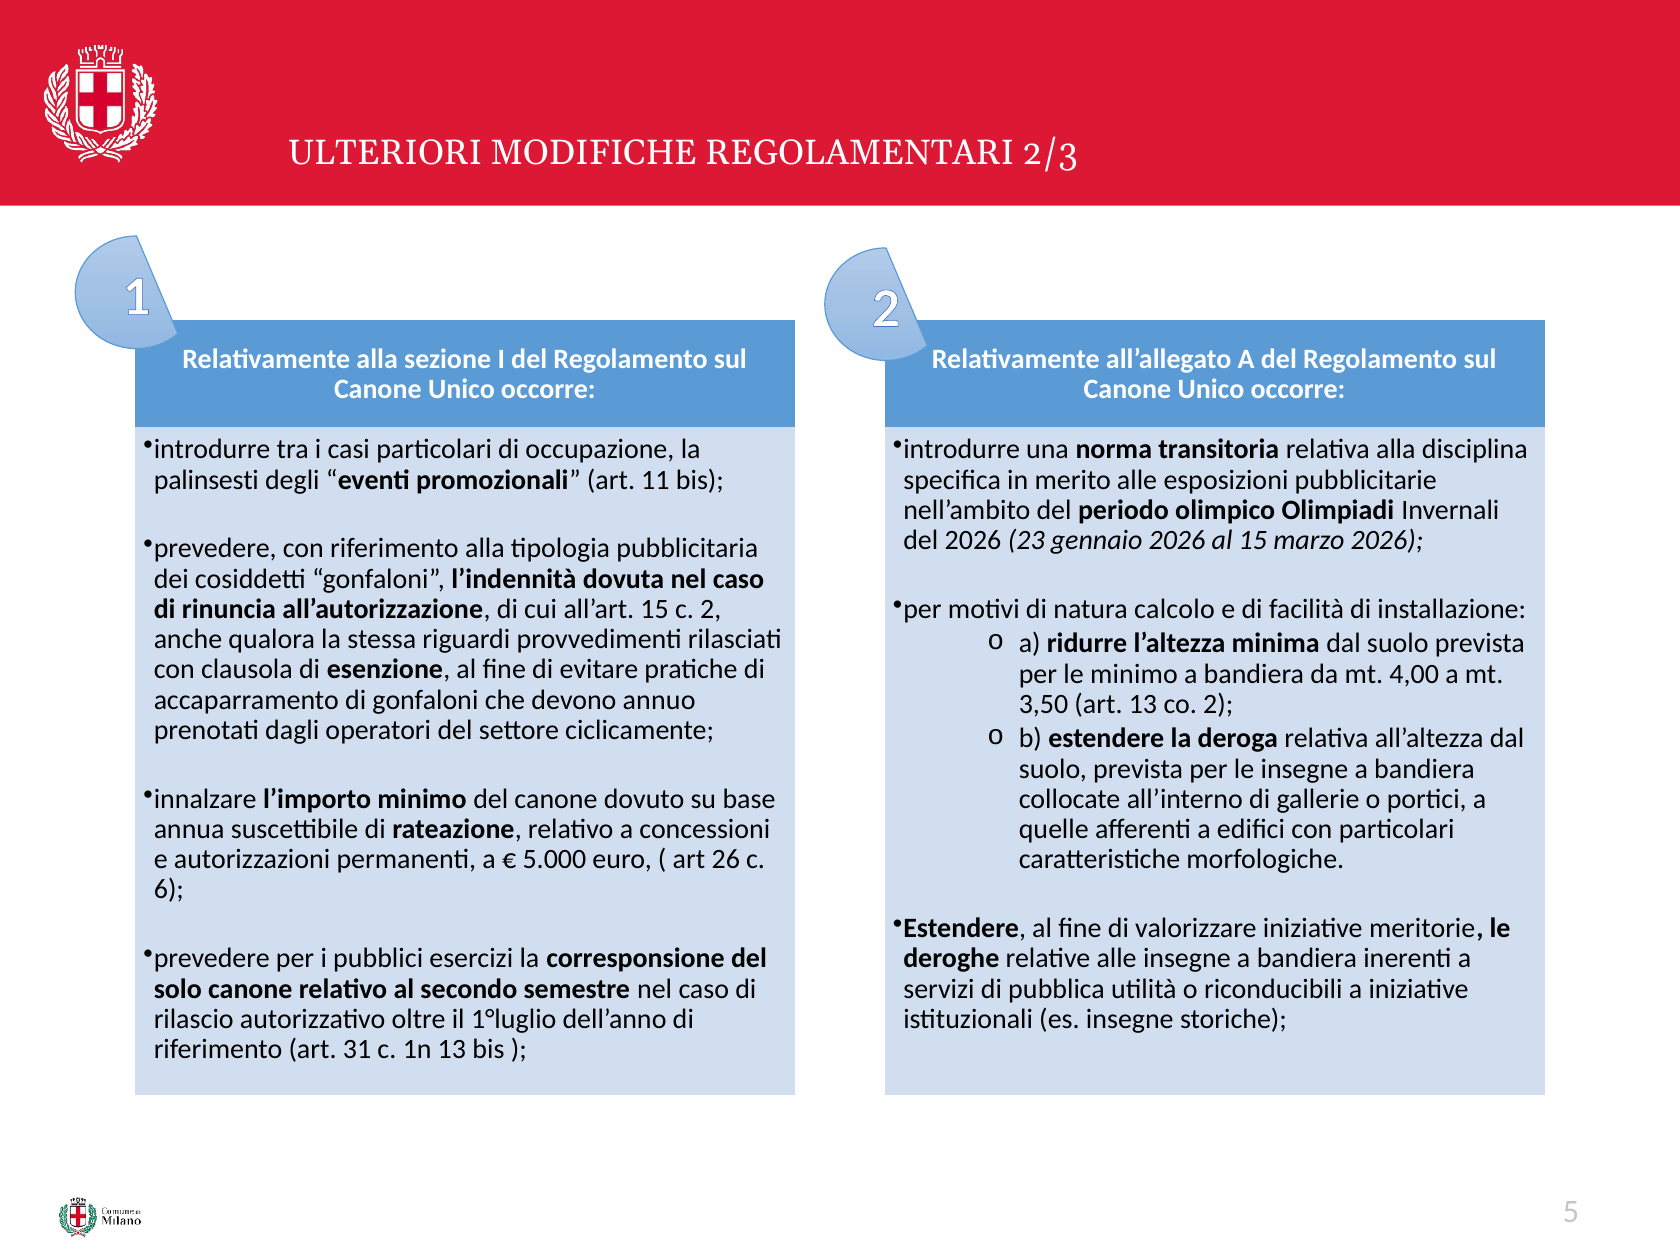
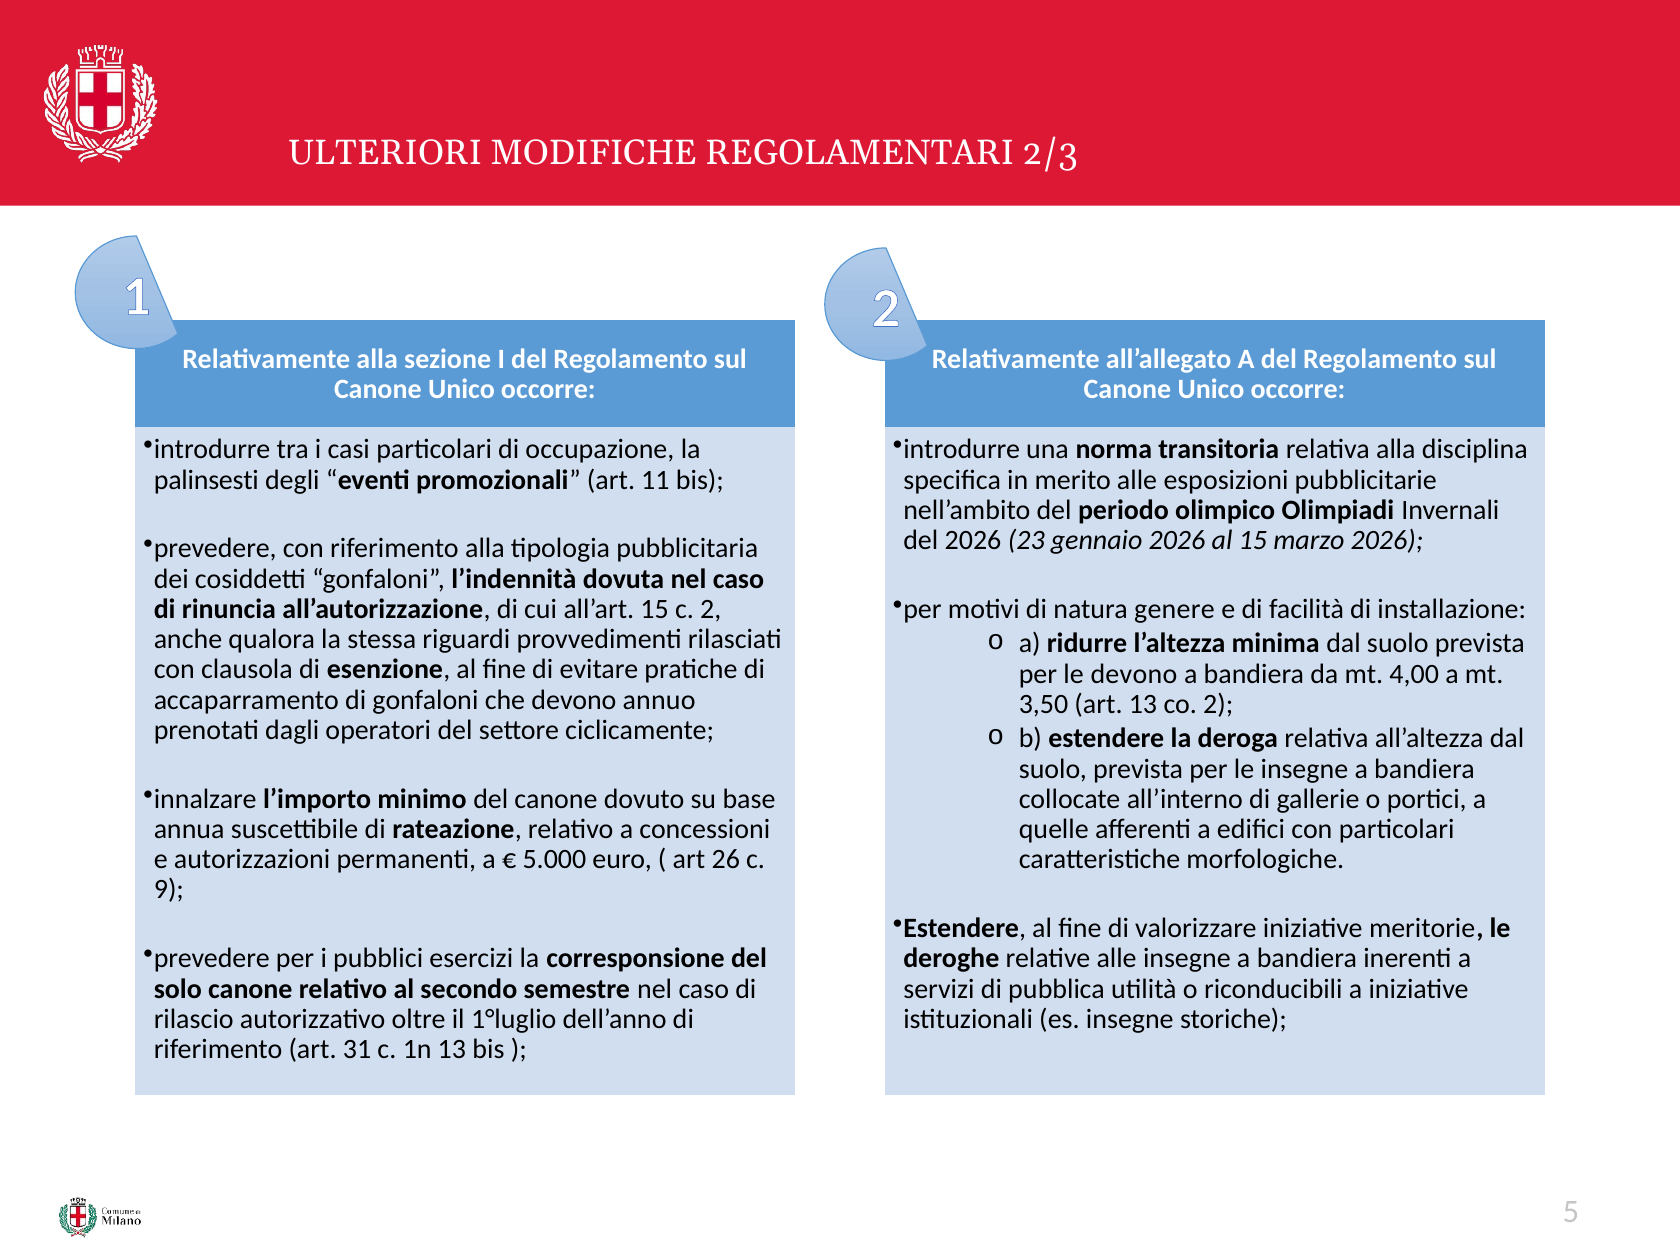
calcolo: calcolo -> genere (1174, 609)
le minimo: minimo -> devono (1134, 674)
6: 6 -> 9 (169, 890)
